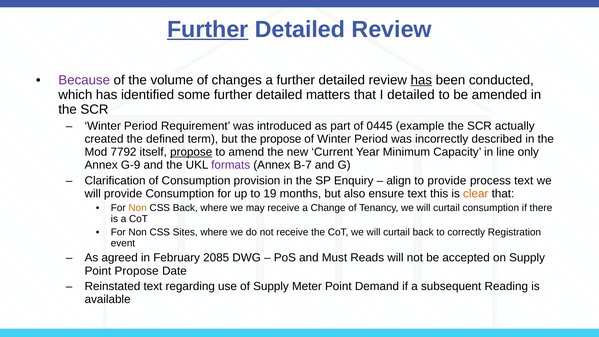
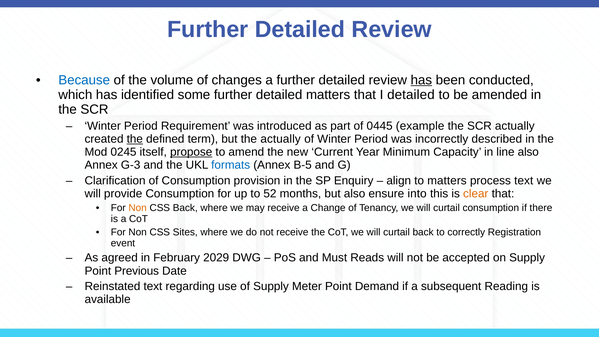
Further underline: present -> none (208, 29)
Because colour: purple -> blue (84, 80)
the underline: none -> present (135, 139)
the propose: propose -> actually (281, 139)
7792: 7792 -> 0245 (124, 152)
line only: only -> also (528, 152)
G-9: G-9 -> G-3 (131, 165)
formats colour: purple -> blue (231, 165)
B-7: B-7 -> B-5 (303, 165)
to provide: provide -> matters (447, 181)
19: 19 -> 52 (270, 194)
ensure text: text -> into (417, 194)
2085: 2085 -> 2029 (216, 258)
Point Propose: Propose -> Previous (137, 271)
